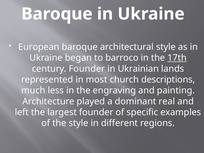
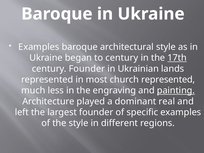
European: European -> Examples (39, 47)
to barroco: barroco -> century (122, 58)
church descriptions: descriptions -> represented (168, 80)
painting underline: none -> present (176, 90)
